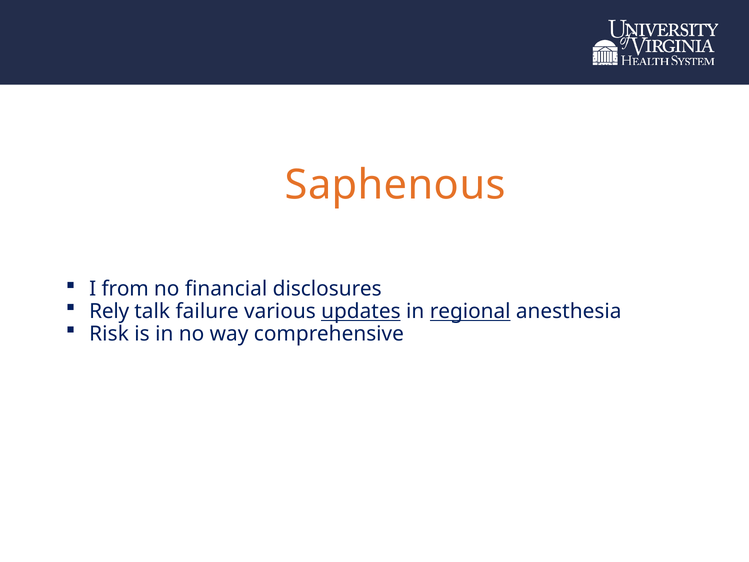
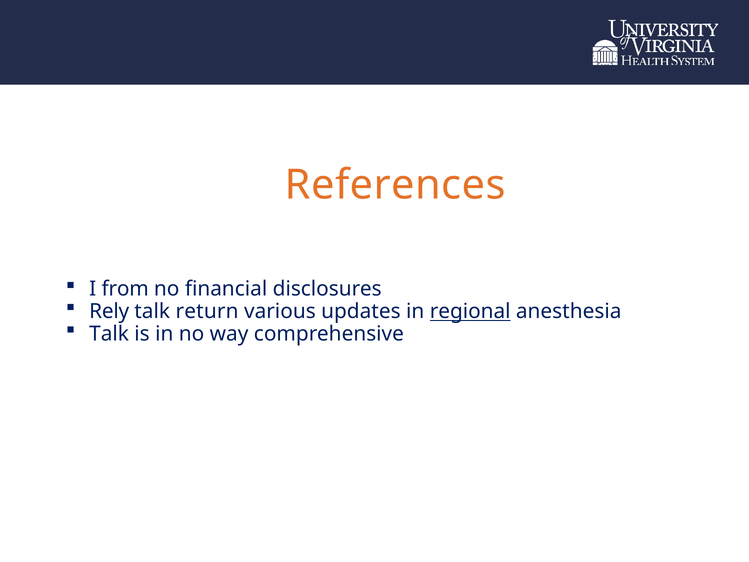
Saphenous: Saphenous -> References (395, 185)
failure: failure -> return (207, 311)
updates underline: present -> none (361, 311)
Risk: Risk -> Talk (109, 334)
